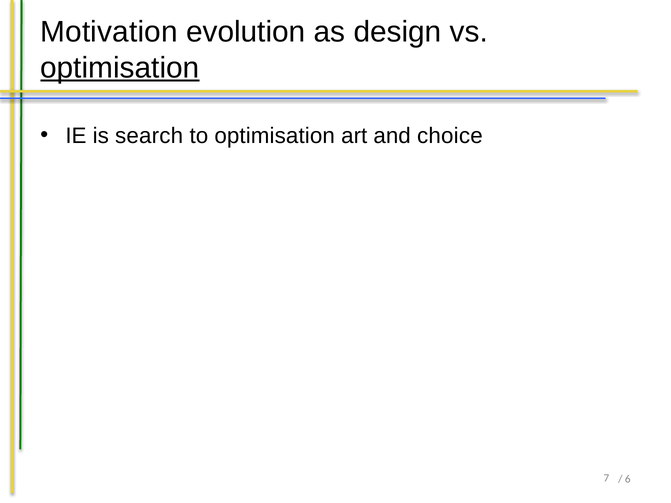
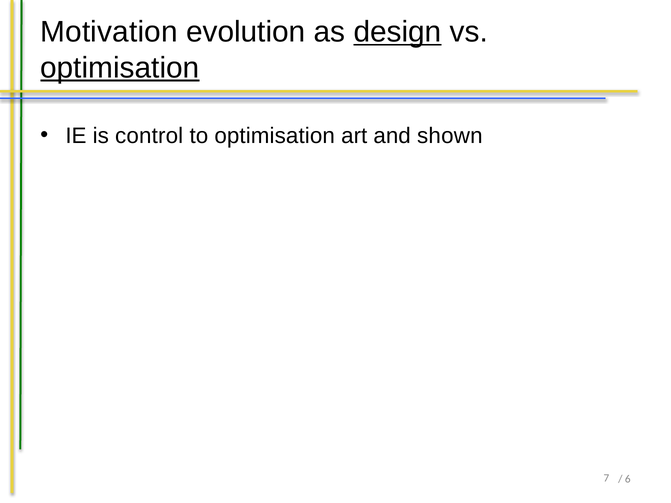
design underline: none -> present (398, 32)
search: search -> control (149, 136)
choice: choice -> shown (450, 136)
